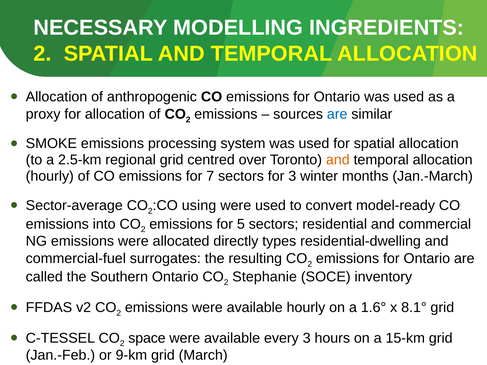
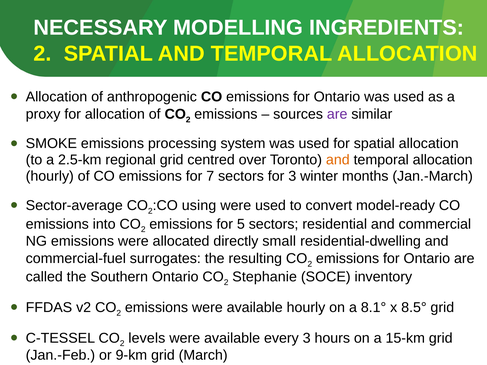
are colour: blue -> purple (337, 114)
types: types -> small (279, 241)
1.6°: 1.6° -> 8.1° (374, 308)
8.1°: 8.1° -> 8.5° (414, 308)
space: space -> levels (147, 338)
